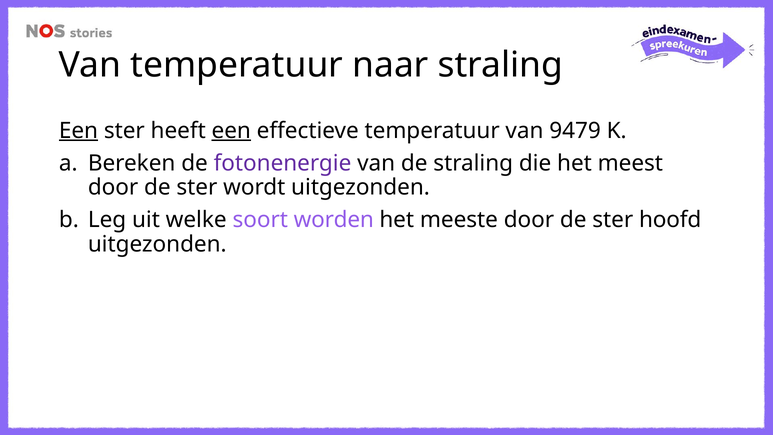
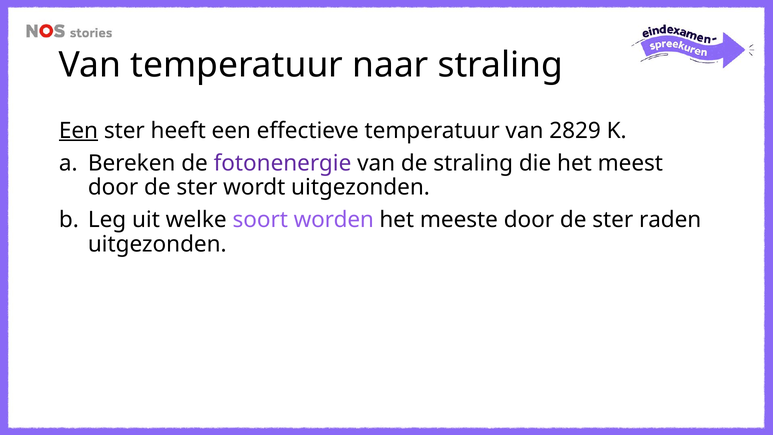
een underline: present -> none (231, 131)
9479: 9479 -> 2829 (575, 131)
hoofd: hoofd -> raden (670, 220)
